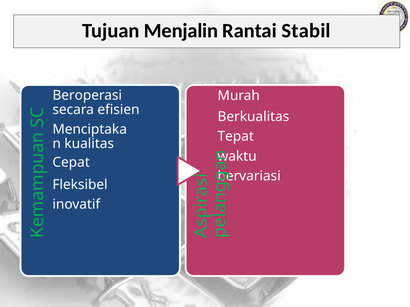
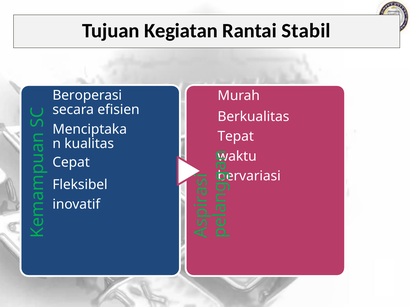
Menjalin: Menjalin -> Kegiatan (181, 31)
